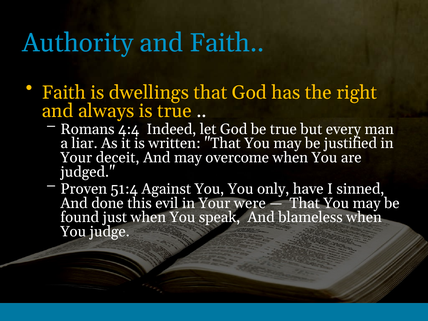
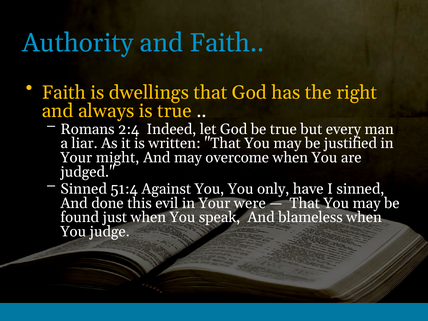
4:4: 4:4 -> 2:4 (129, 129)
deceit: deceit -> might (118, 158)
Proven: Proven -> Sinned (84, 189)
